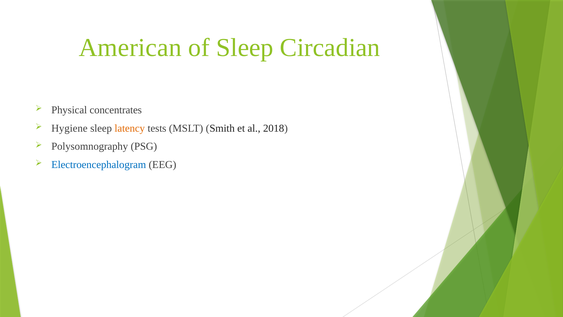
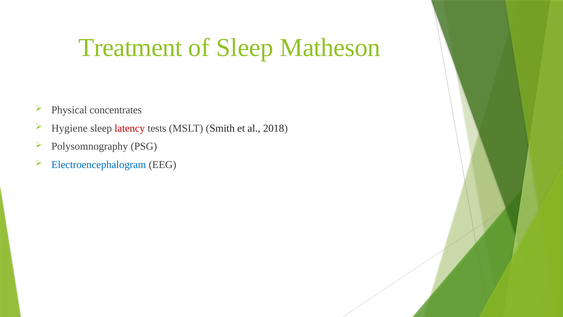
American: American -> Treatment (130, 48)
Circadian: Circadian -> Matheson (330, 48)
latency colour: orange -> red (130, 128)
